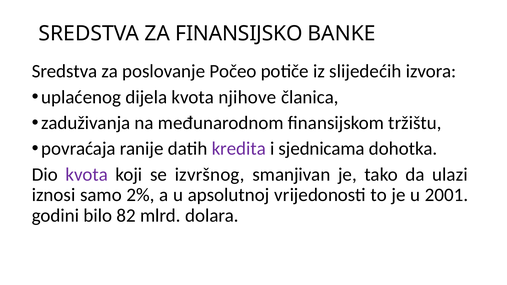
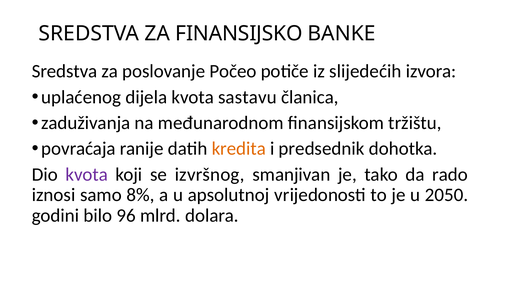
njihove: njihove -> sastavu (247, 97)
kredita colour: purple -> orange (239, 149)
sjednicama: sjednicama -> predsednik (322, 149)
ulazi: ulazi -> rado (450, 175)
2%: 2% -> 8% (141, 195)
2001: 2001 -> 2050 (447, 195)
82: 82 -> 96 (126, 216)
